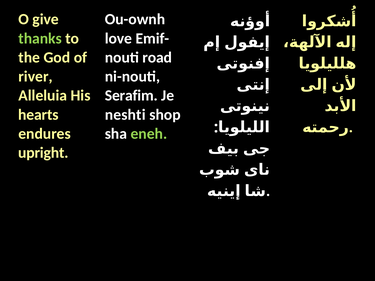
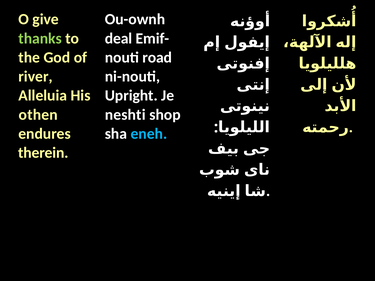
love: love -> deal (118, 38)
Serafim: Serafim -> Upright (131, 96)
hearts: hearts -> othen (38, 115)
eneh colour: light green -> light blue (149, 134)
upright: upright -> therein (43, 153)
